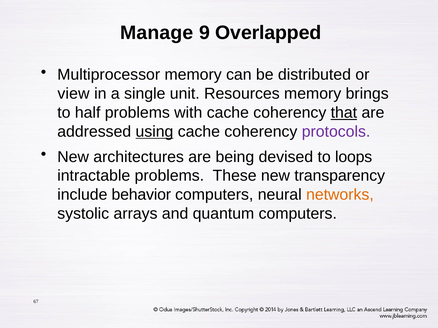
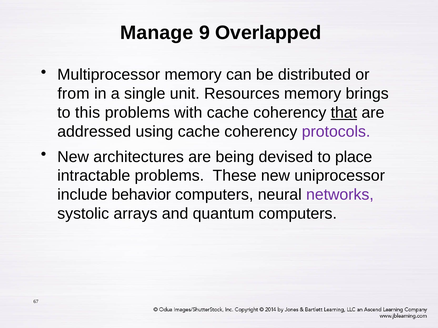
view: view -> from (73, 94)
half: half -> this (88, 113)
using underline: present -> none (154, 132)
loops: loops -> place (354, 157)
transparency: transparency -> uniprocessor (340, 176)
networks colour: orange -> purple (340, 195)
